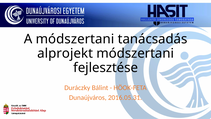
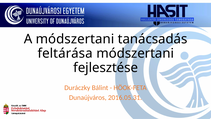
alprojekt: alprojekt -> feltárása (65, 53)
